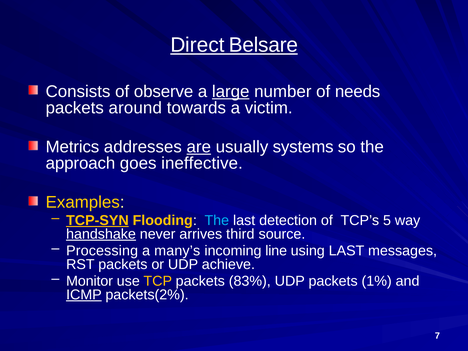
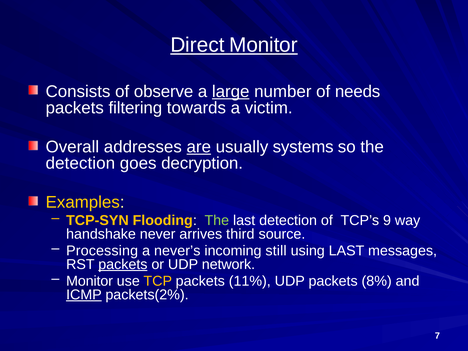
Direct Belsare: Belsare -> Monitor (263, 45)
around: around -> filtering (135, 108)
Metrics: Metrics -> Overall (72, 147)
approach: approach -> detection (80, 163)
ineffective: ineffective -> decryption (202, 163)
TCP-SYN underline: present -> none (97, 220)
The colour: light blue -> light green (217, 220)
5: 5 -> 9 (387, 220)
handshake underline: present -> none (101, 234)
many’s: many’s -> never’s (177, 251)
line: line -> still (276, 251)
packets underline: none -> present (123, 264)
achieve: achieve -> network (228, 264)
83%: 83% -> 11% (250, 281)
1%: 1% -> 8% (377, 281)
